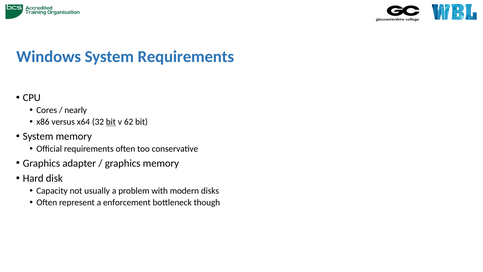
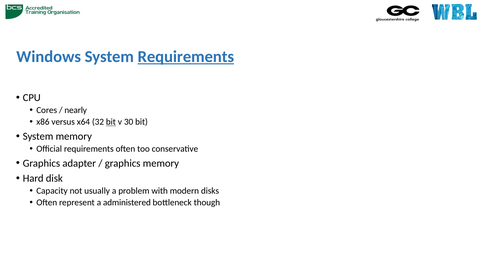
Requirements underline: none -> present (186, 57)
62: 62 -> 30 (129, 122)
enforcement: enforcement -> administered (127, 202)
